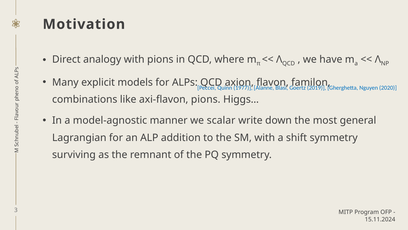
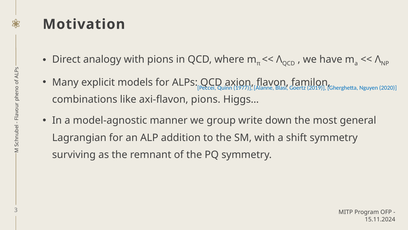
scalar: scalar -> group (221, 120)
